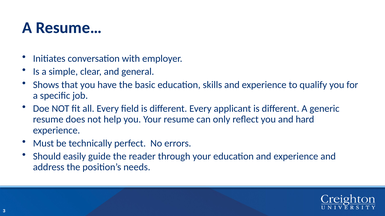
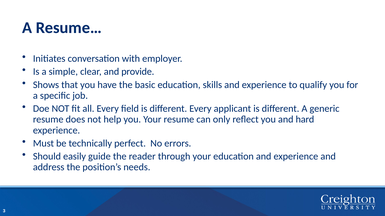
general: general -> provide (138, 72)
